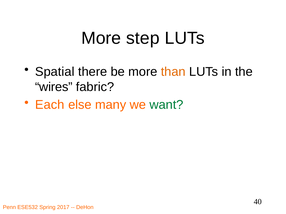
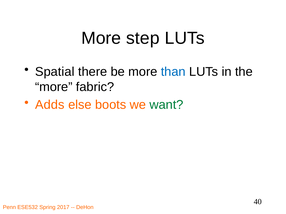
than colour: orange -> blue (173, 72)
wires: wires -> more (54, 87)
Each: Each -> Adds (50, 105)
many: many -> boots (111, 105)
